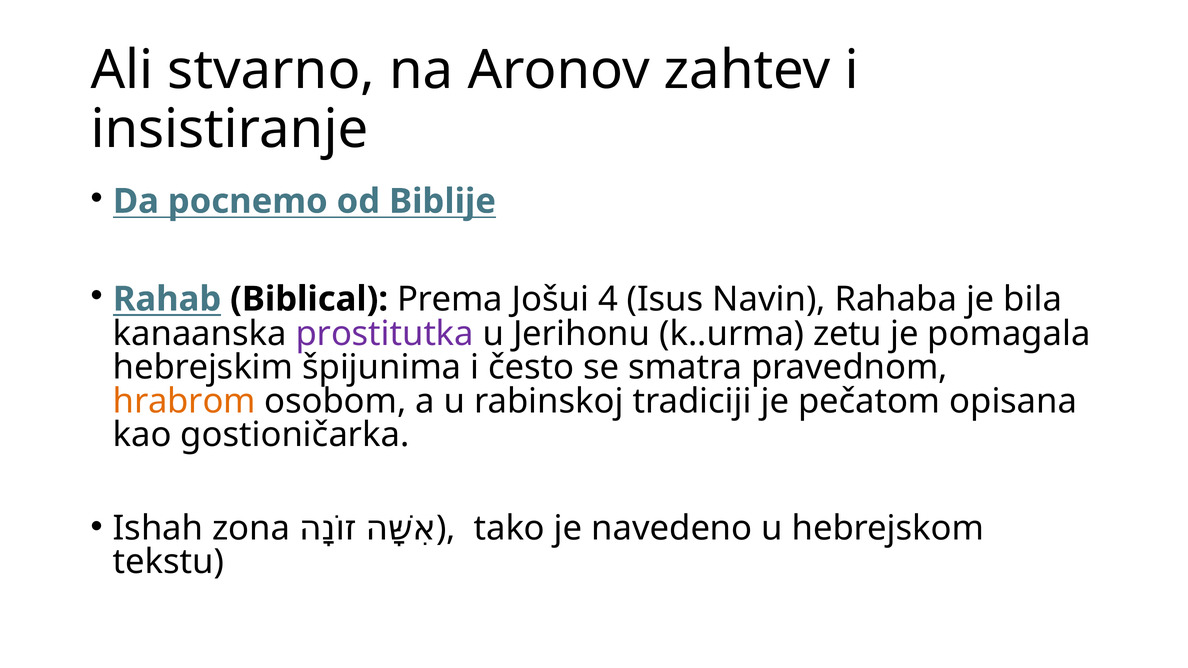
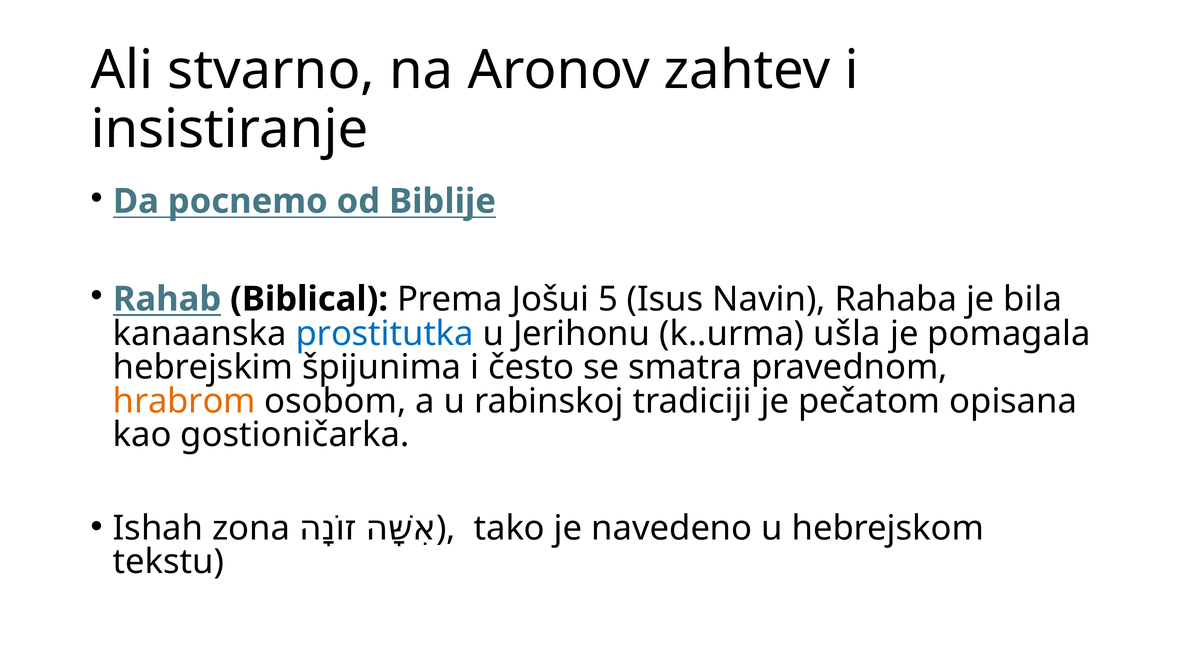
4: 4 -> 5 (608, 299)
prostitutka colour: purple -> blue (385, 334)
zetu: zetu -> ušla (847, 334)
